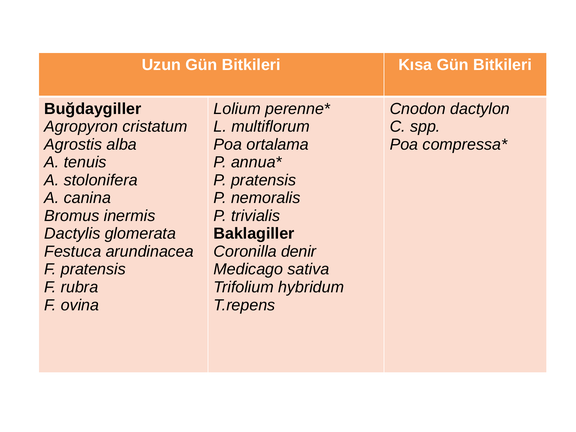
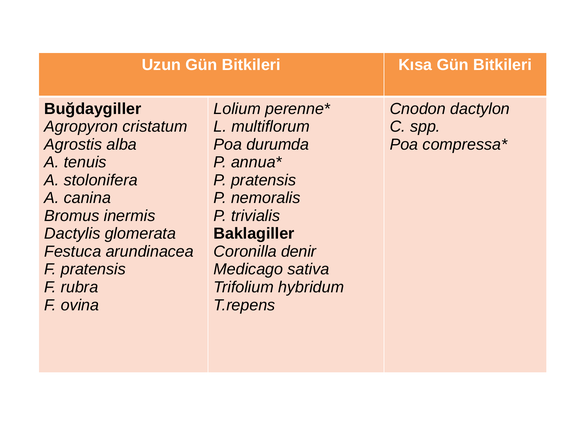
ortalama: ortalama -> durumda (278, 144)
